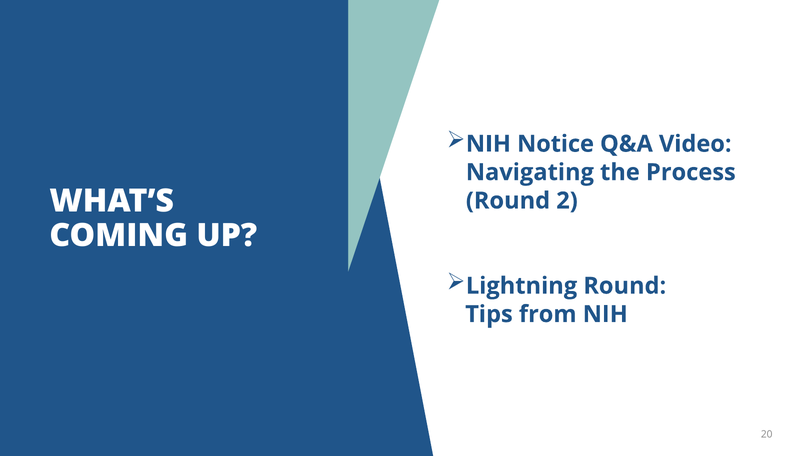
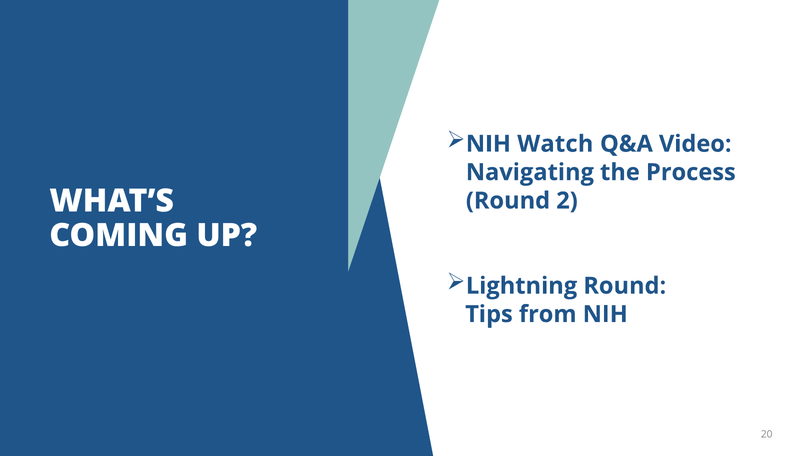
Notice: Notice -> Watch (555, 144)
